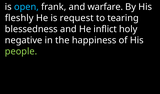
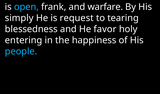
fleshly: fleshly -> simply (19, 18)
inflict: inflict -> favor (105, 29)
negative: negative -> entering (24, 40)
people colour: light green -> light blue (21, 51)
